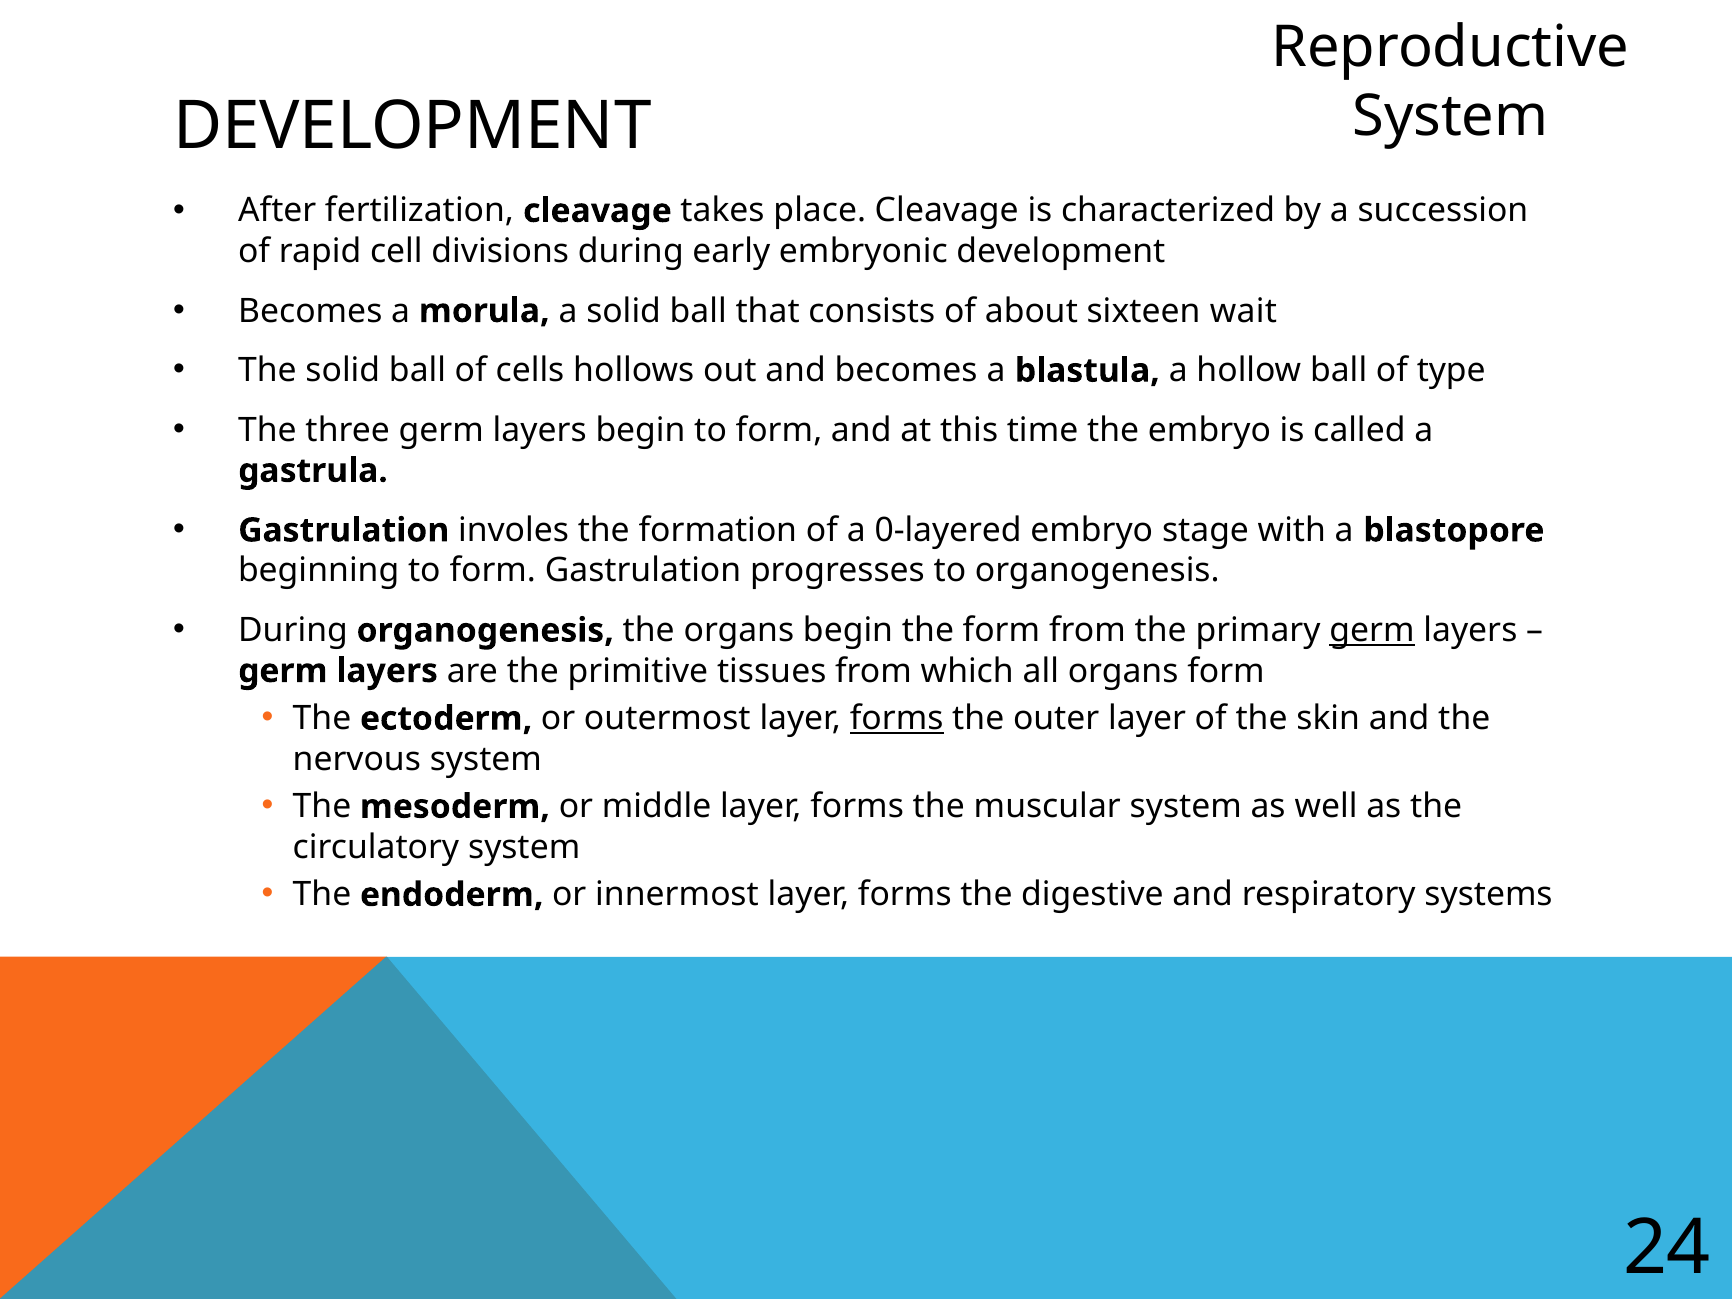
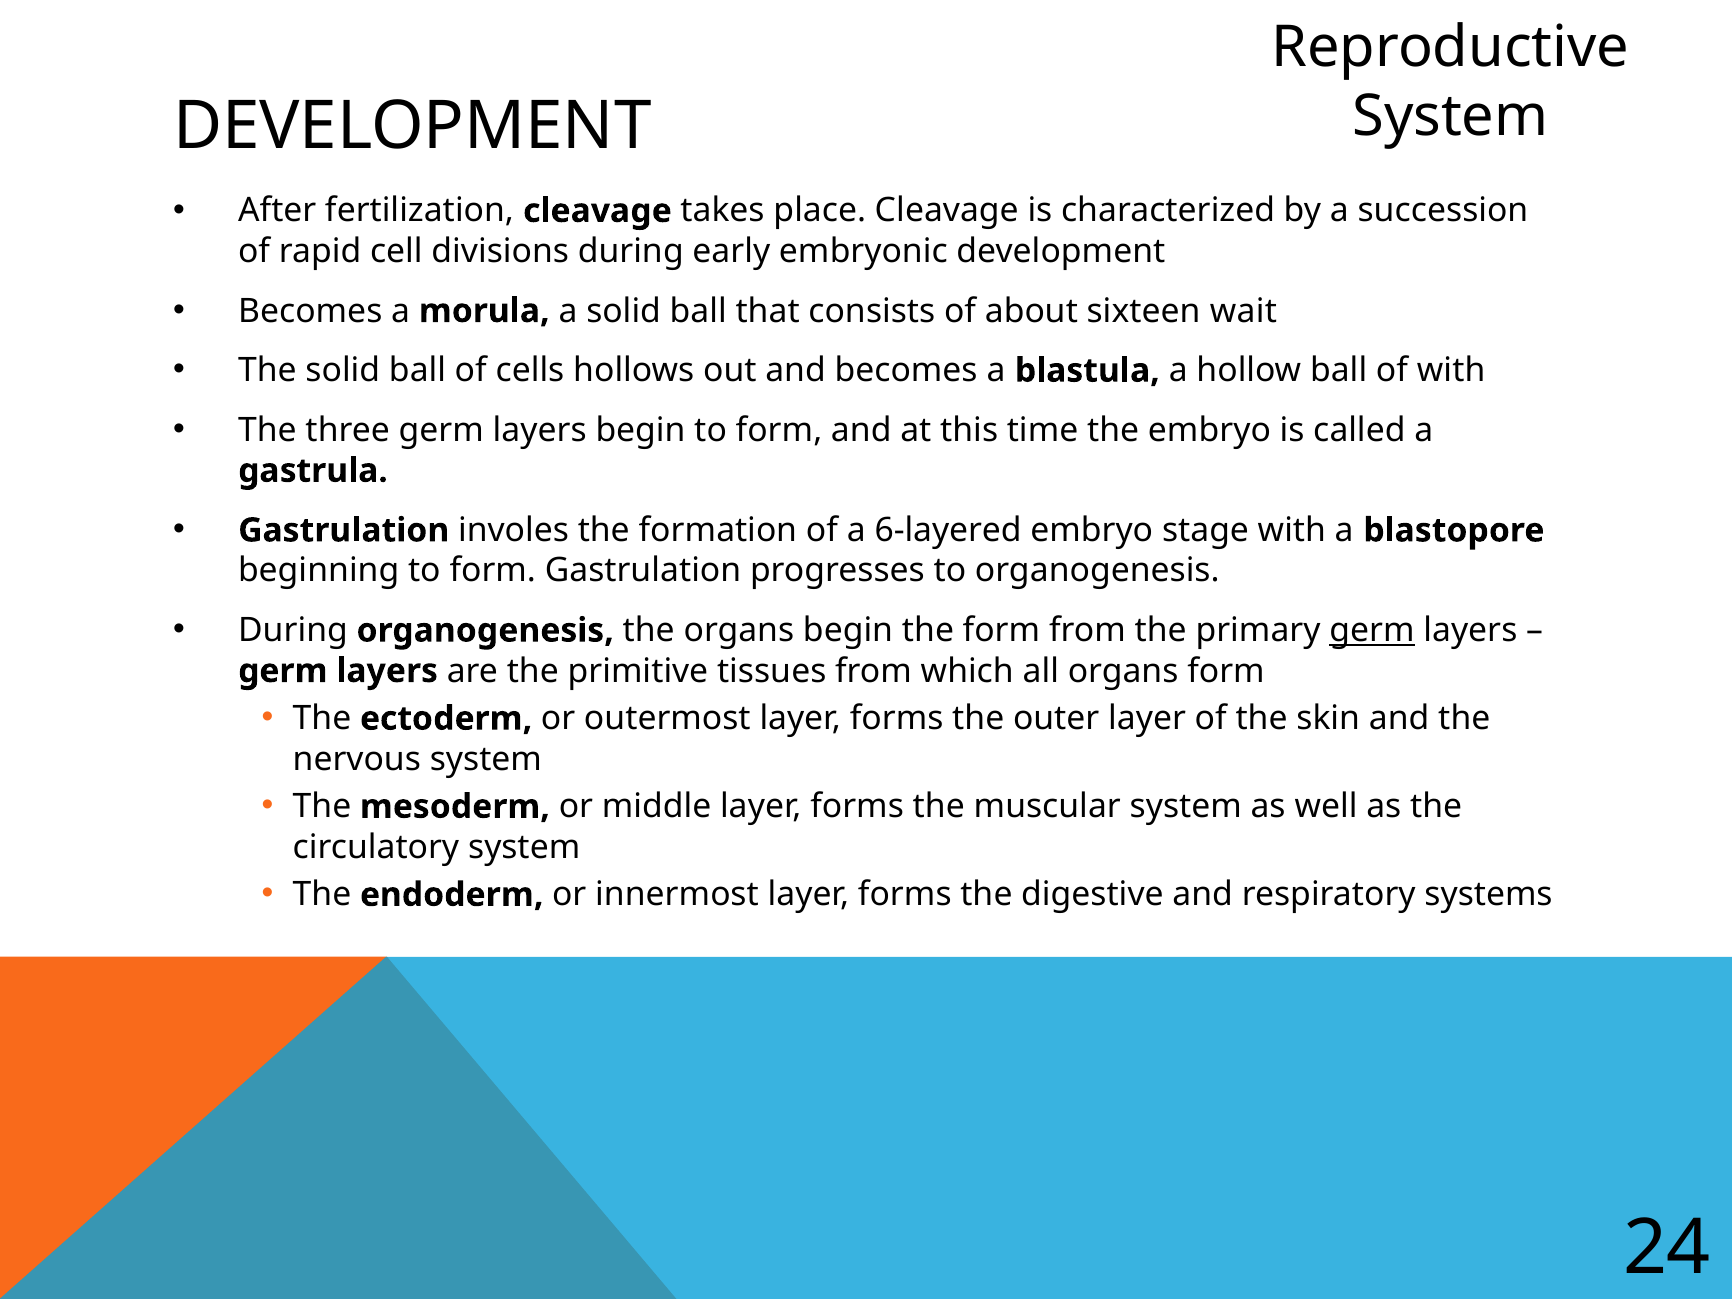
of type: type -> with (1451, 371)
0-layered: 0-layered -> 6-layered (948, 530)
forms underline: present -> none (897, 719)
